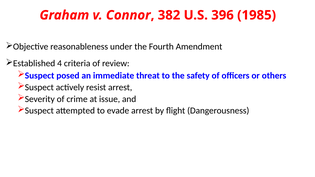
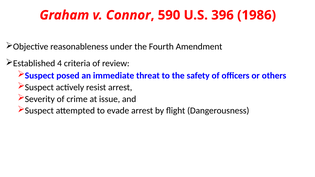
382: 382 -> 590 (169, 15)
1985: 1985 -> 1986 (257, 15)
